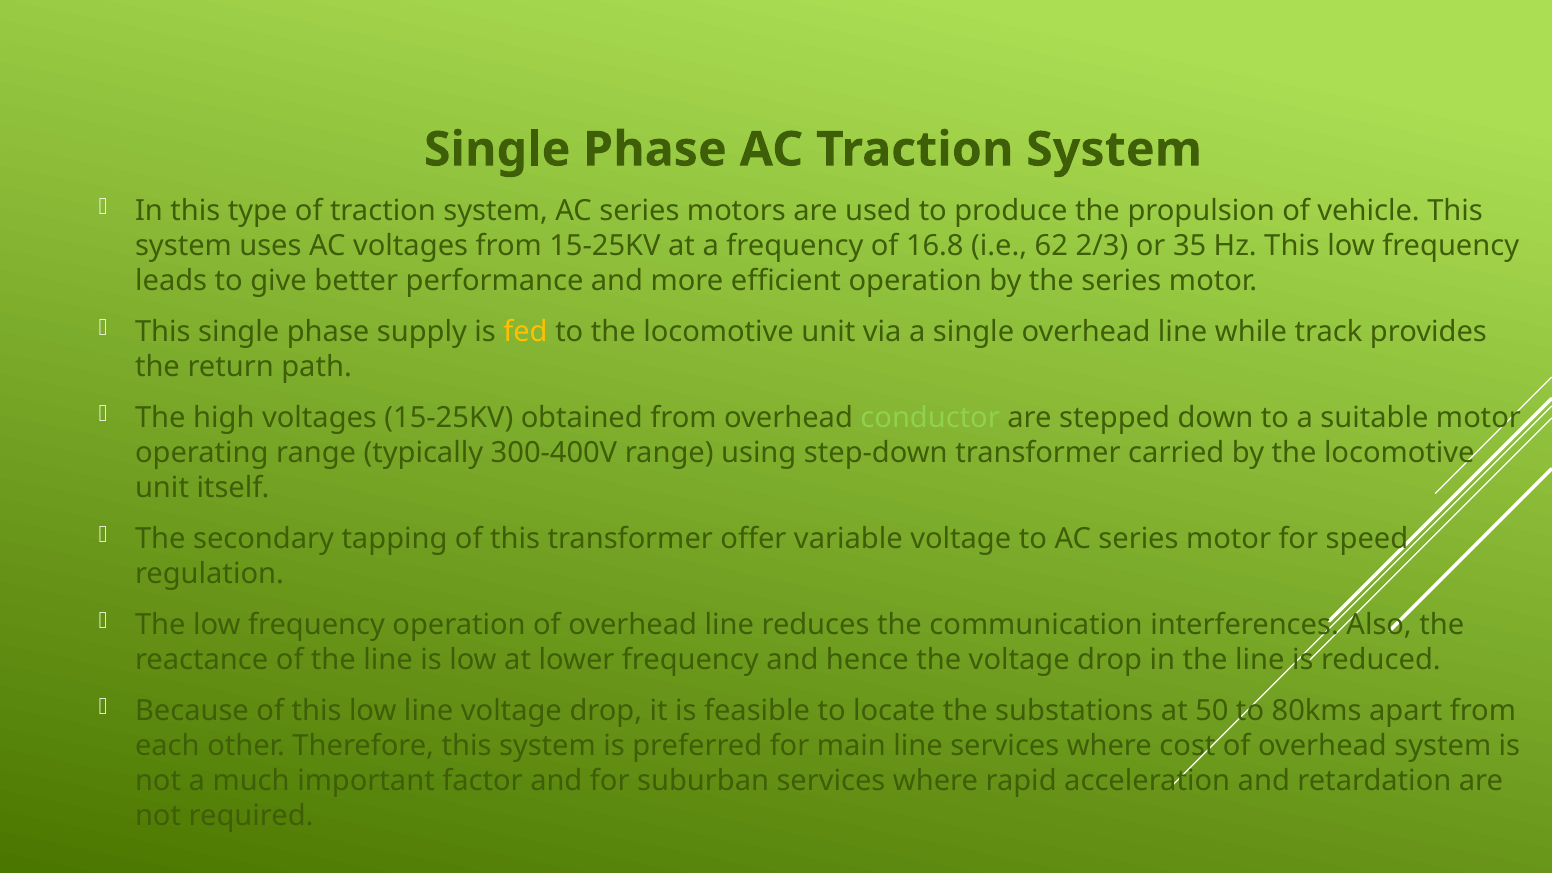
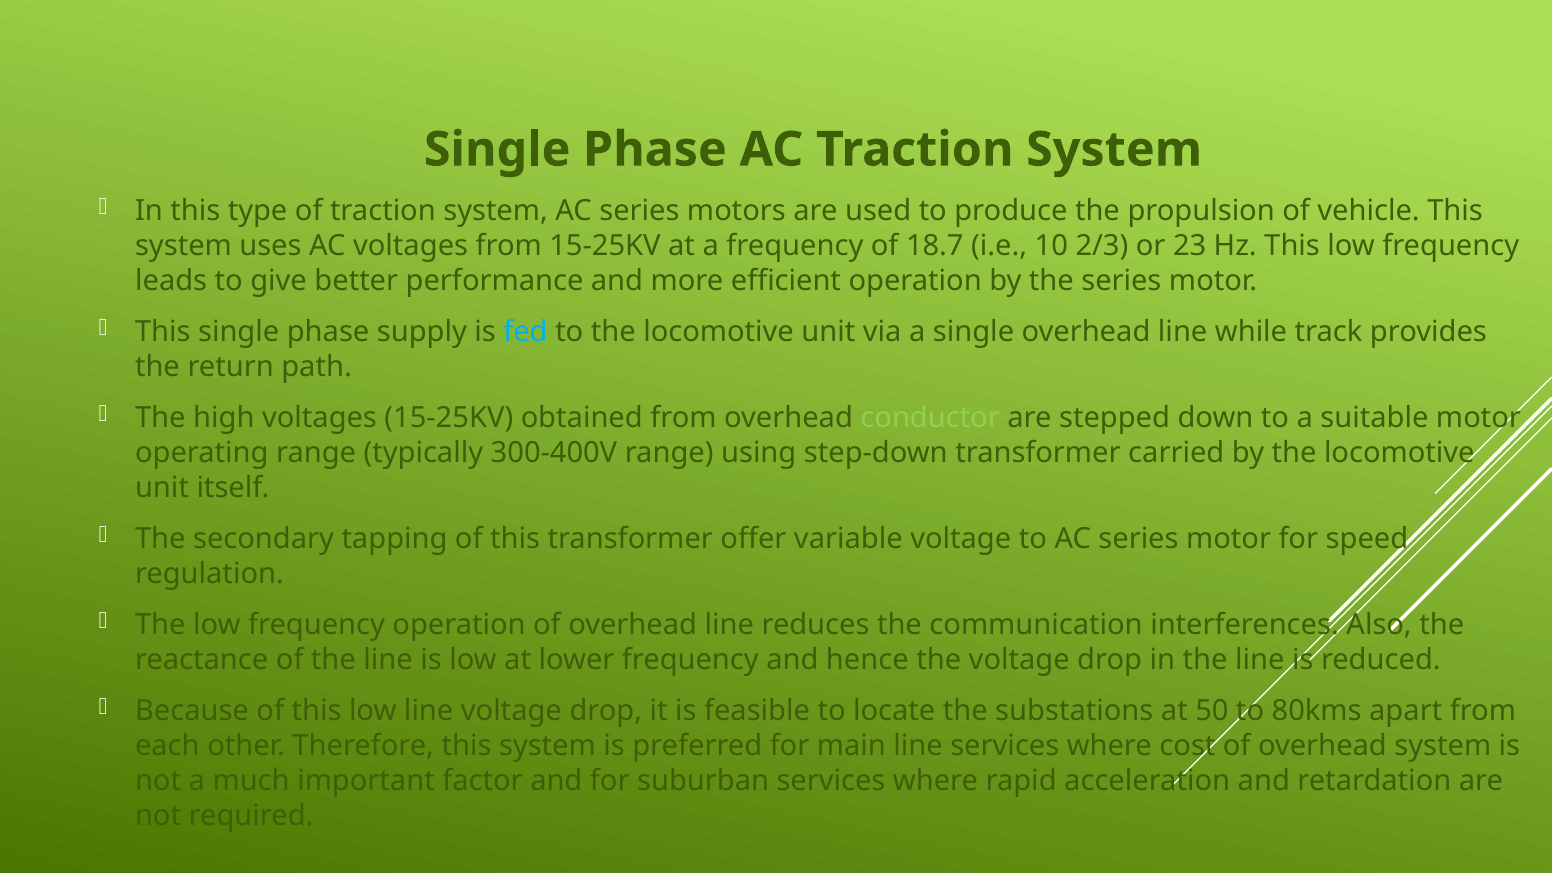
16.8: 16.8 -> 18.7 (935, 246)
62: 62 -> 10 (1051, 246)
35: 35 -> 23 (1190, 246)
fed colour: yellow -> light blue (525, 332)
